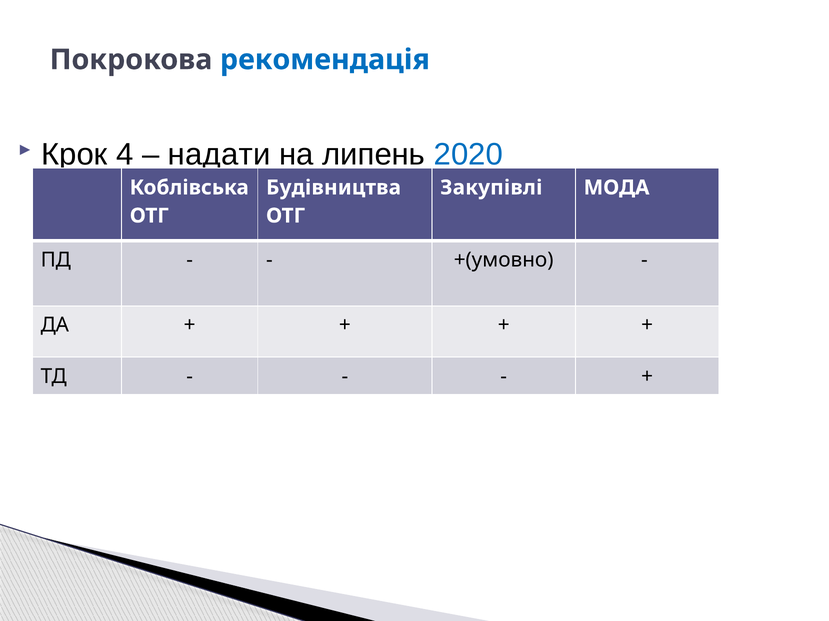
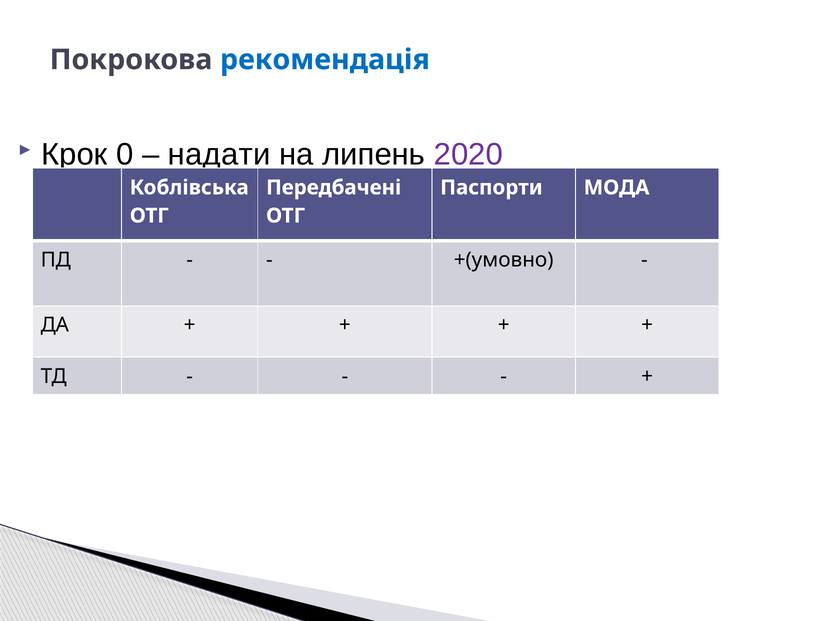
4: 4 -> 0 (125, 154)
2020 colour: blue -> purple (468, 154)
Будівництва: Будівництва -> Передбачені (334, 188)
Закупівлі: Закупівлі -> Паспорти (491, 188)
